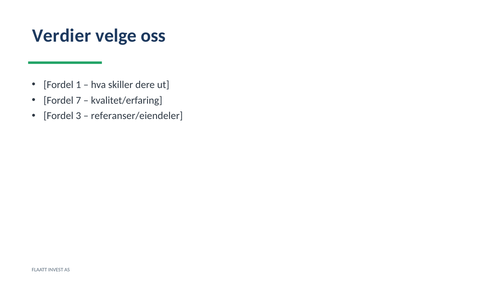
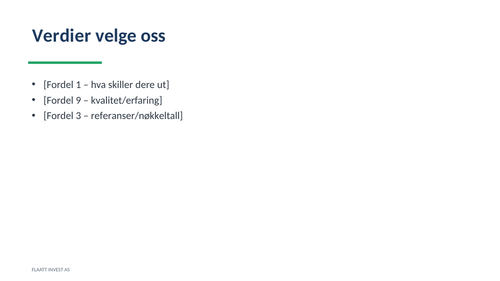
7: 7 -> 9 (78, 100)
referanser/eiendeler: referanser/eiendeler -> referanser/nøkkeltall (137, 116)
